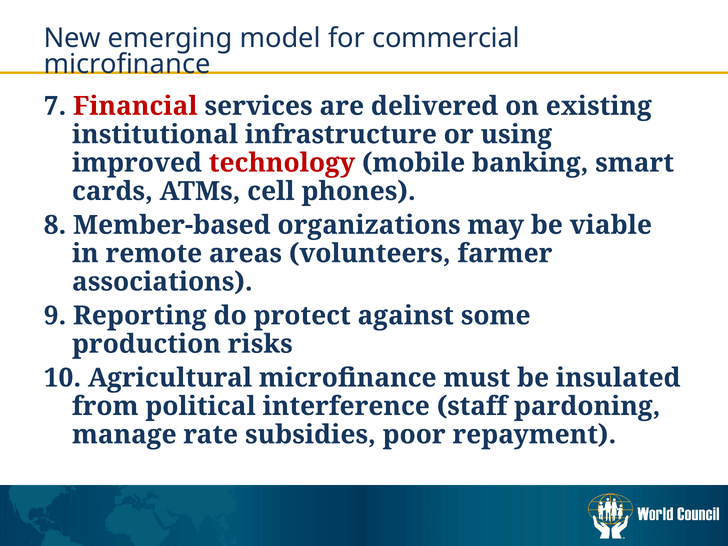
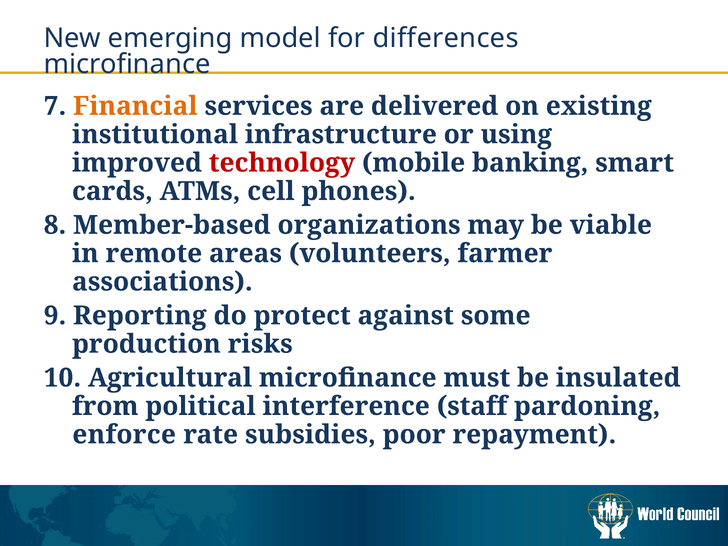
commercial: commercial -> differences (446, 38)
Financial colour: red -> orange (135, 106)
manage: manage -> enforce (124, 435)
